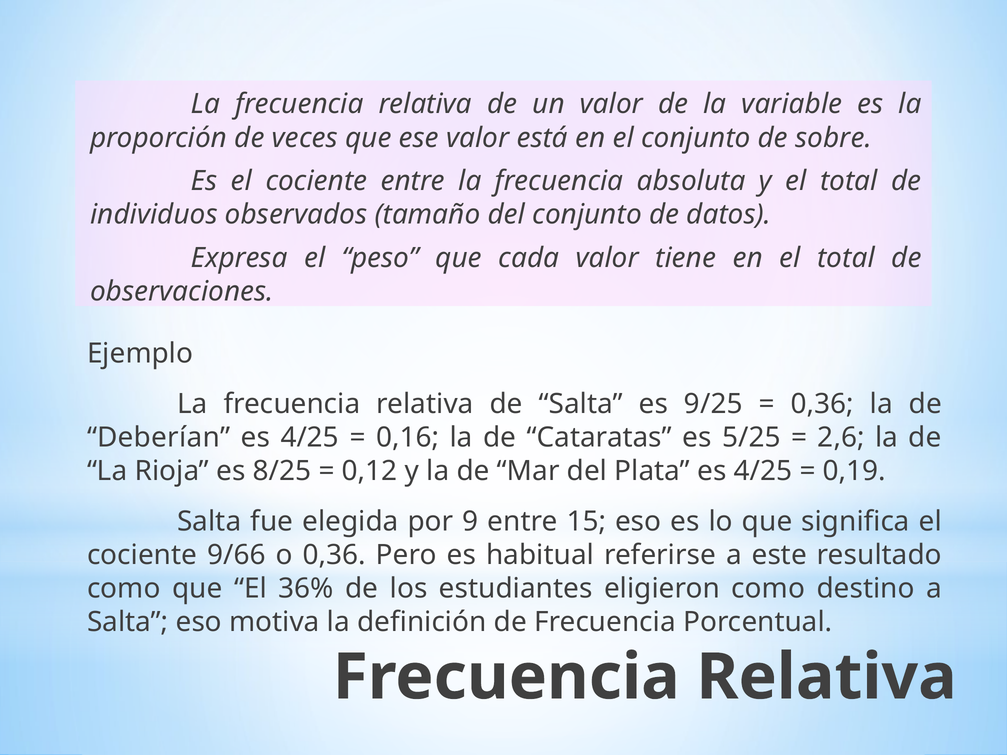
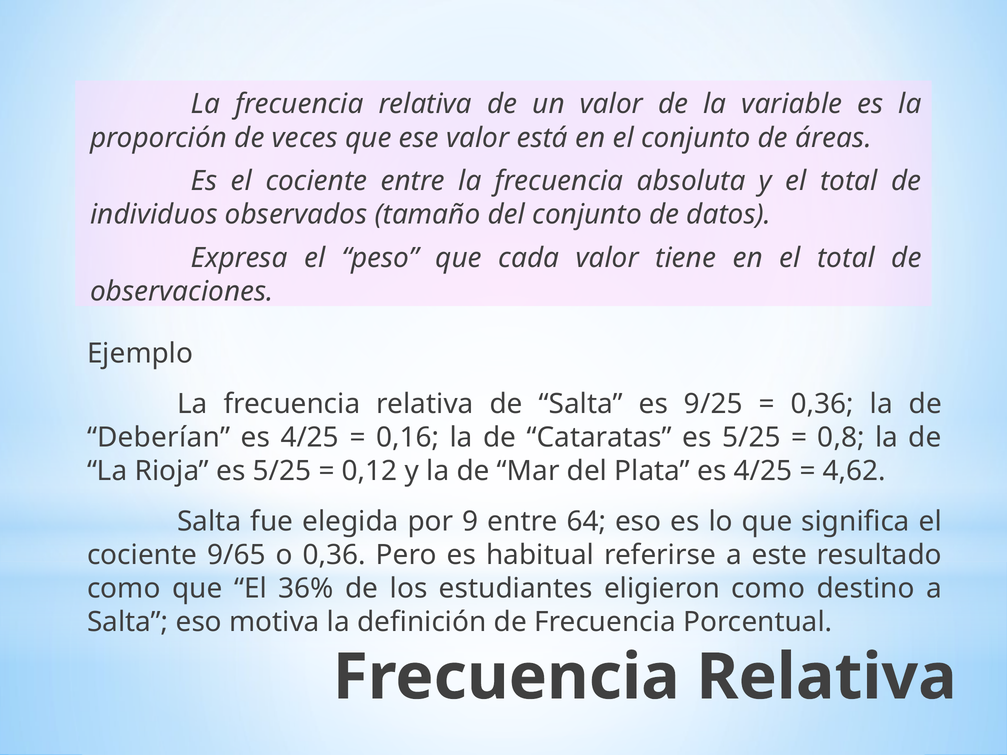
sobre: sobre -> áreas (834, 138)
2,6: 2,6 -> 0,8 (841, 438)
Rioja es 8/25: 8/25 -> 5/25 (282, 471)
0,19: 0,19 -> 4,62 (854, 471)
15: 15 -> 64 (586, 522)
9/66: 9/66 -> 9/65 (236, 555)
